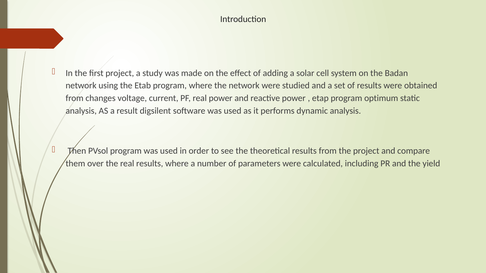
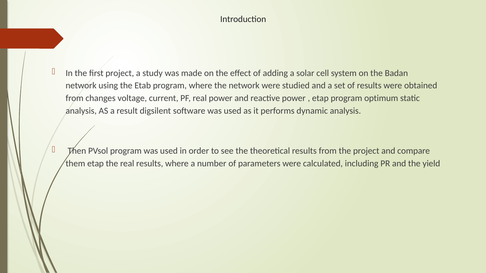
them over: over -> etap (96, 164)
